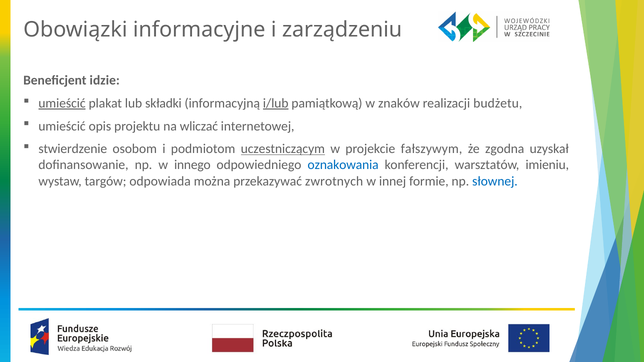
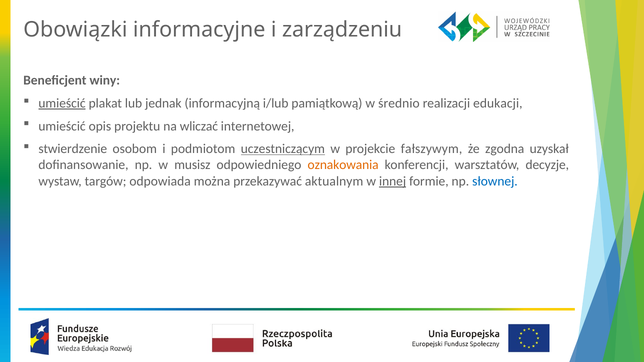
idzie: idzie -> winy (105, 81)
składki: składki -> jednak (163, 103)
i/lub underline: present -> none (276, 103)
znaków: znaków -> średnio (399, 103)
budżetu: budżetu -> edukacji (498, 103)
innego: innego -> musisz (192, 165)
oznakowania colour: blue -> orange (343, 165)
imieniu: imieniu -> decyzje (547, 165)
zwrotnych: zwrotnych -> aktualnym (334, 181)
innej underline: none -> present (393, 181)
